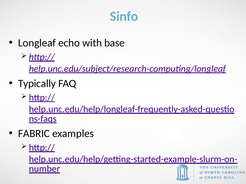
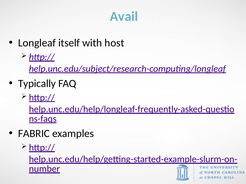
Sinfo: Sinfo -> Avail (124, 16)
echo: echo -> itself (69, 43)
base: base -> host (114, 43)
